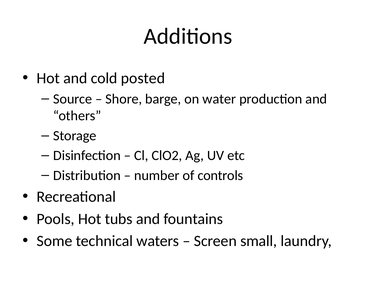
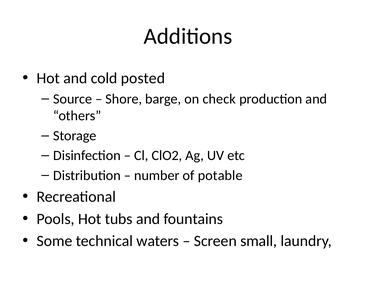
water: water -> check (219, 99)
controls: controls -> potable (220, 175)
